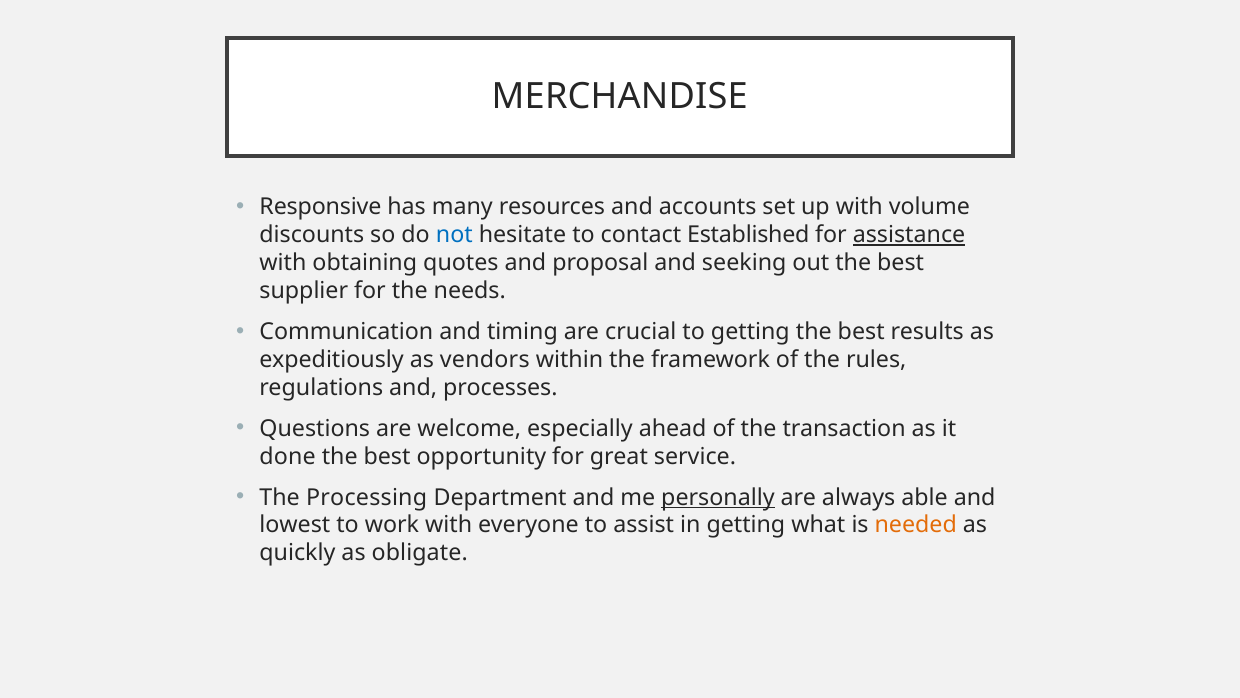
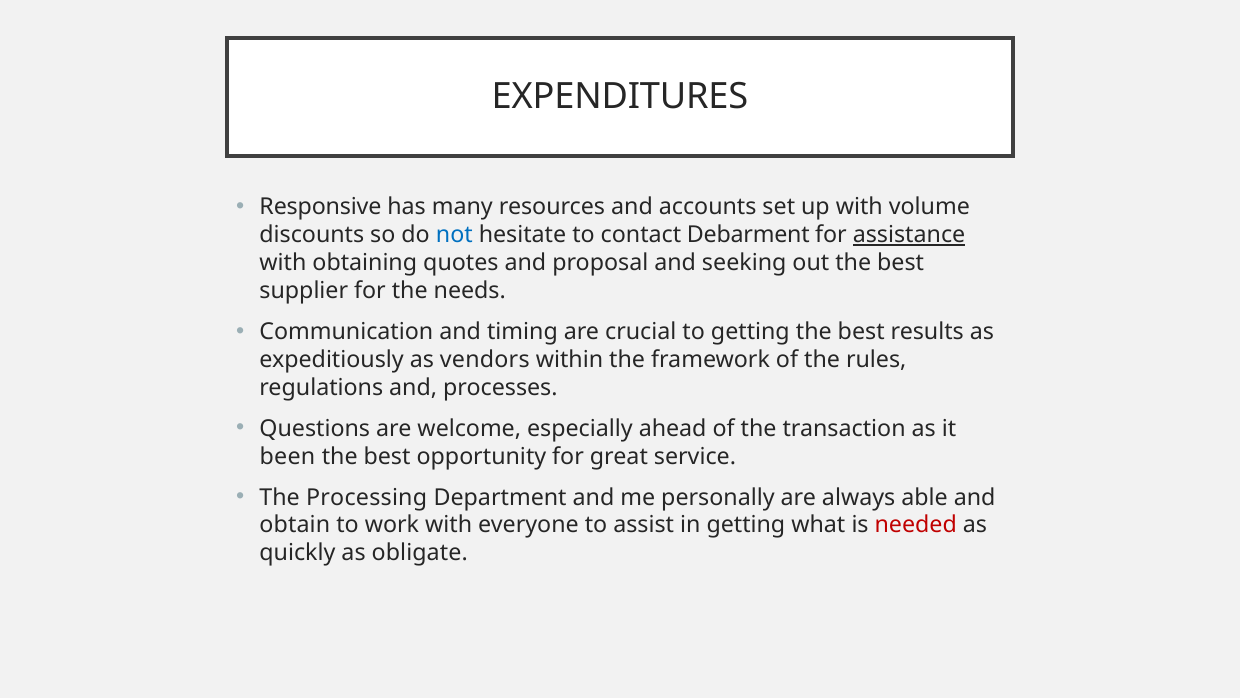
MERCHANDISE: MERCHANDISE -> EXPENDITURES (620, 97)
Established: Established -> Debarment (748, 235)
done: done -> been (287, 456)
personally underline: present -> none (718, 497)
lowest: lowest -> obtain (295, 525)
needed colour: orange -> red (916, 525)
